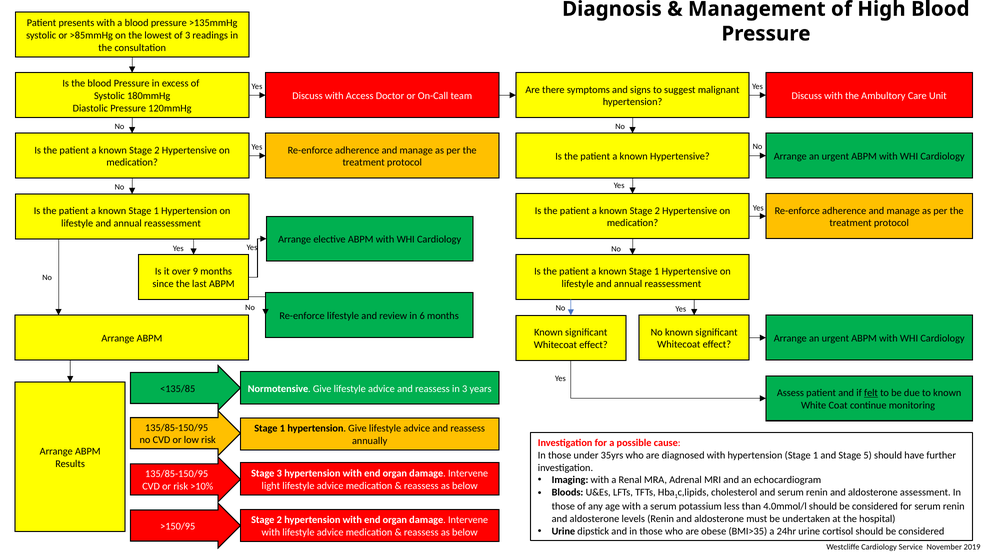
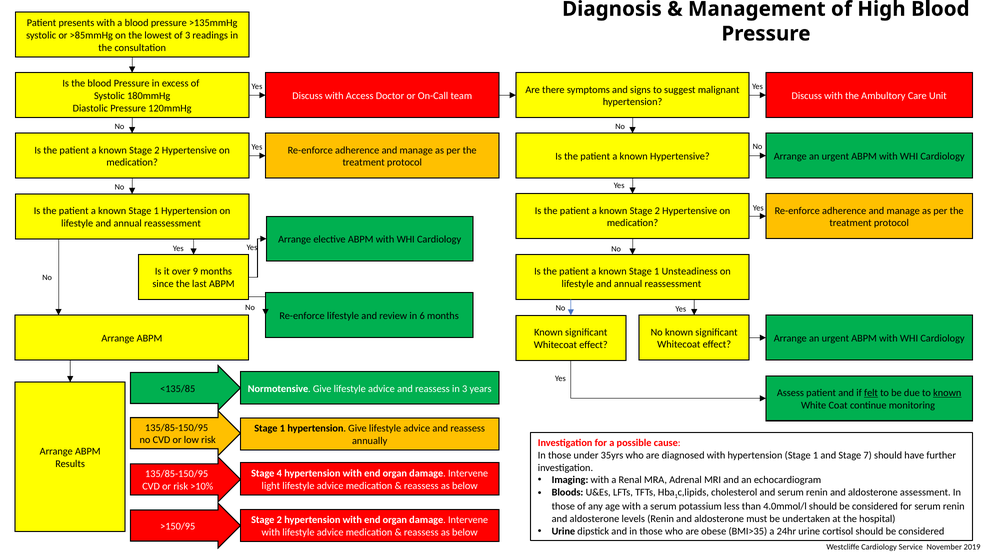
1 Hypertensive: Hypertensive -> Unsteadiness (690, 271)
known underline: none -> present (947, 393)
5: 5 -> 7 (868, 455)
Stage 3: 3 -> 4 (279, 473)
